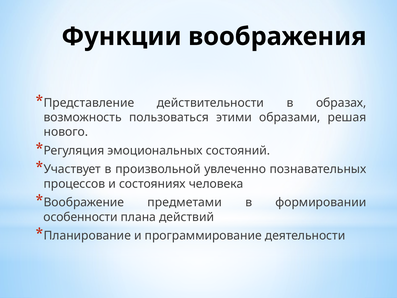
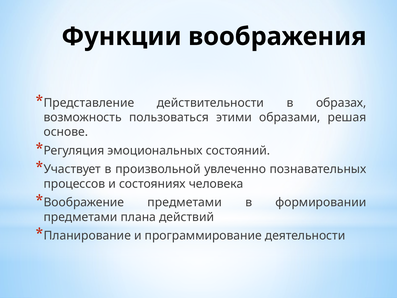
нового: нового -> основе (66, 132)
особенности: особенности -> предметами (81, 217)
